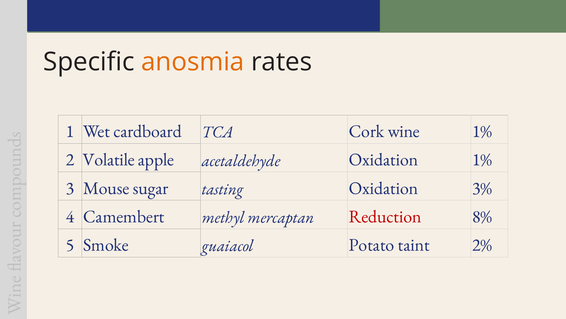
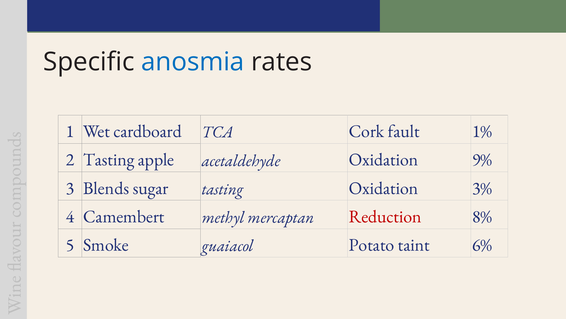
anosmia colour: orange -> blue (193, 62)
wine: wine -> fault (404, 131)
2 Volatile: Volatile -> Tasting (109, 159)
Oxidation 1%: 1% -> 9% (482, 159)
Mouse: Mouse -> Blends (106, 188)
2%: 2% -> 6% (482, 245)
